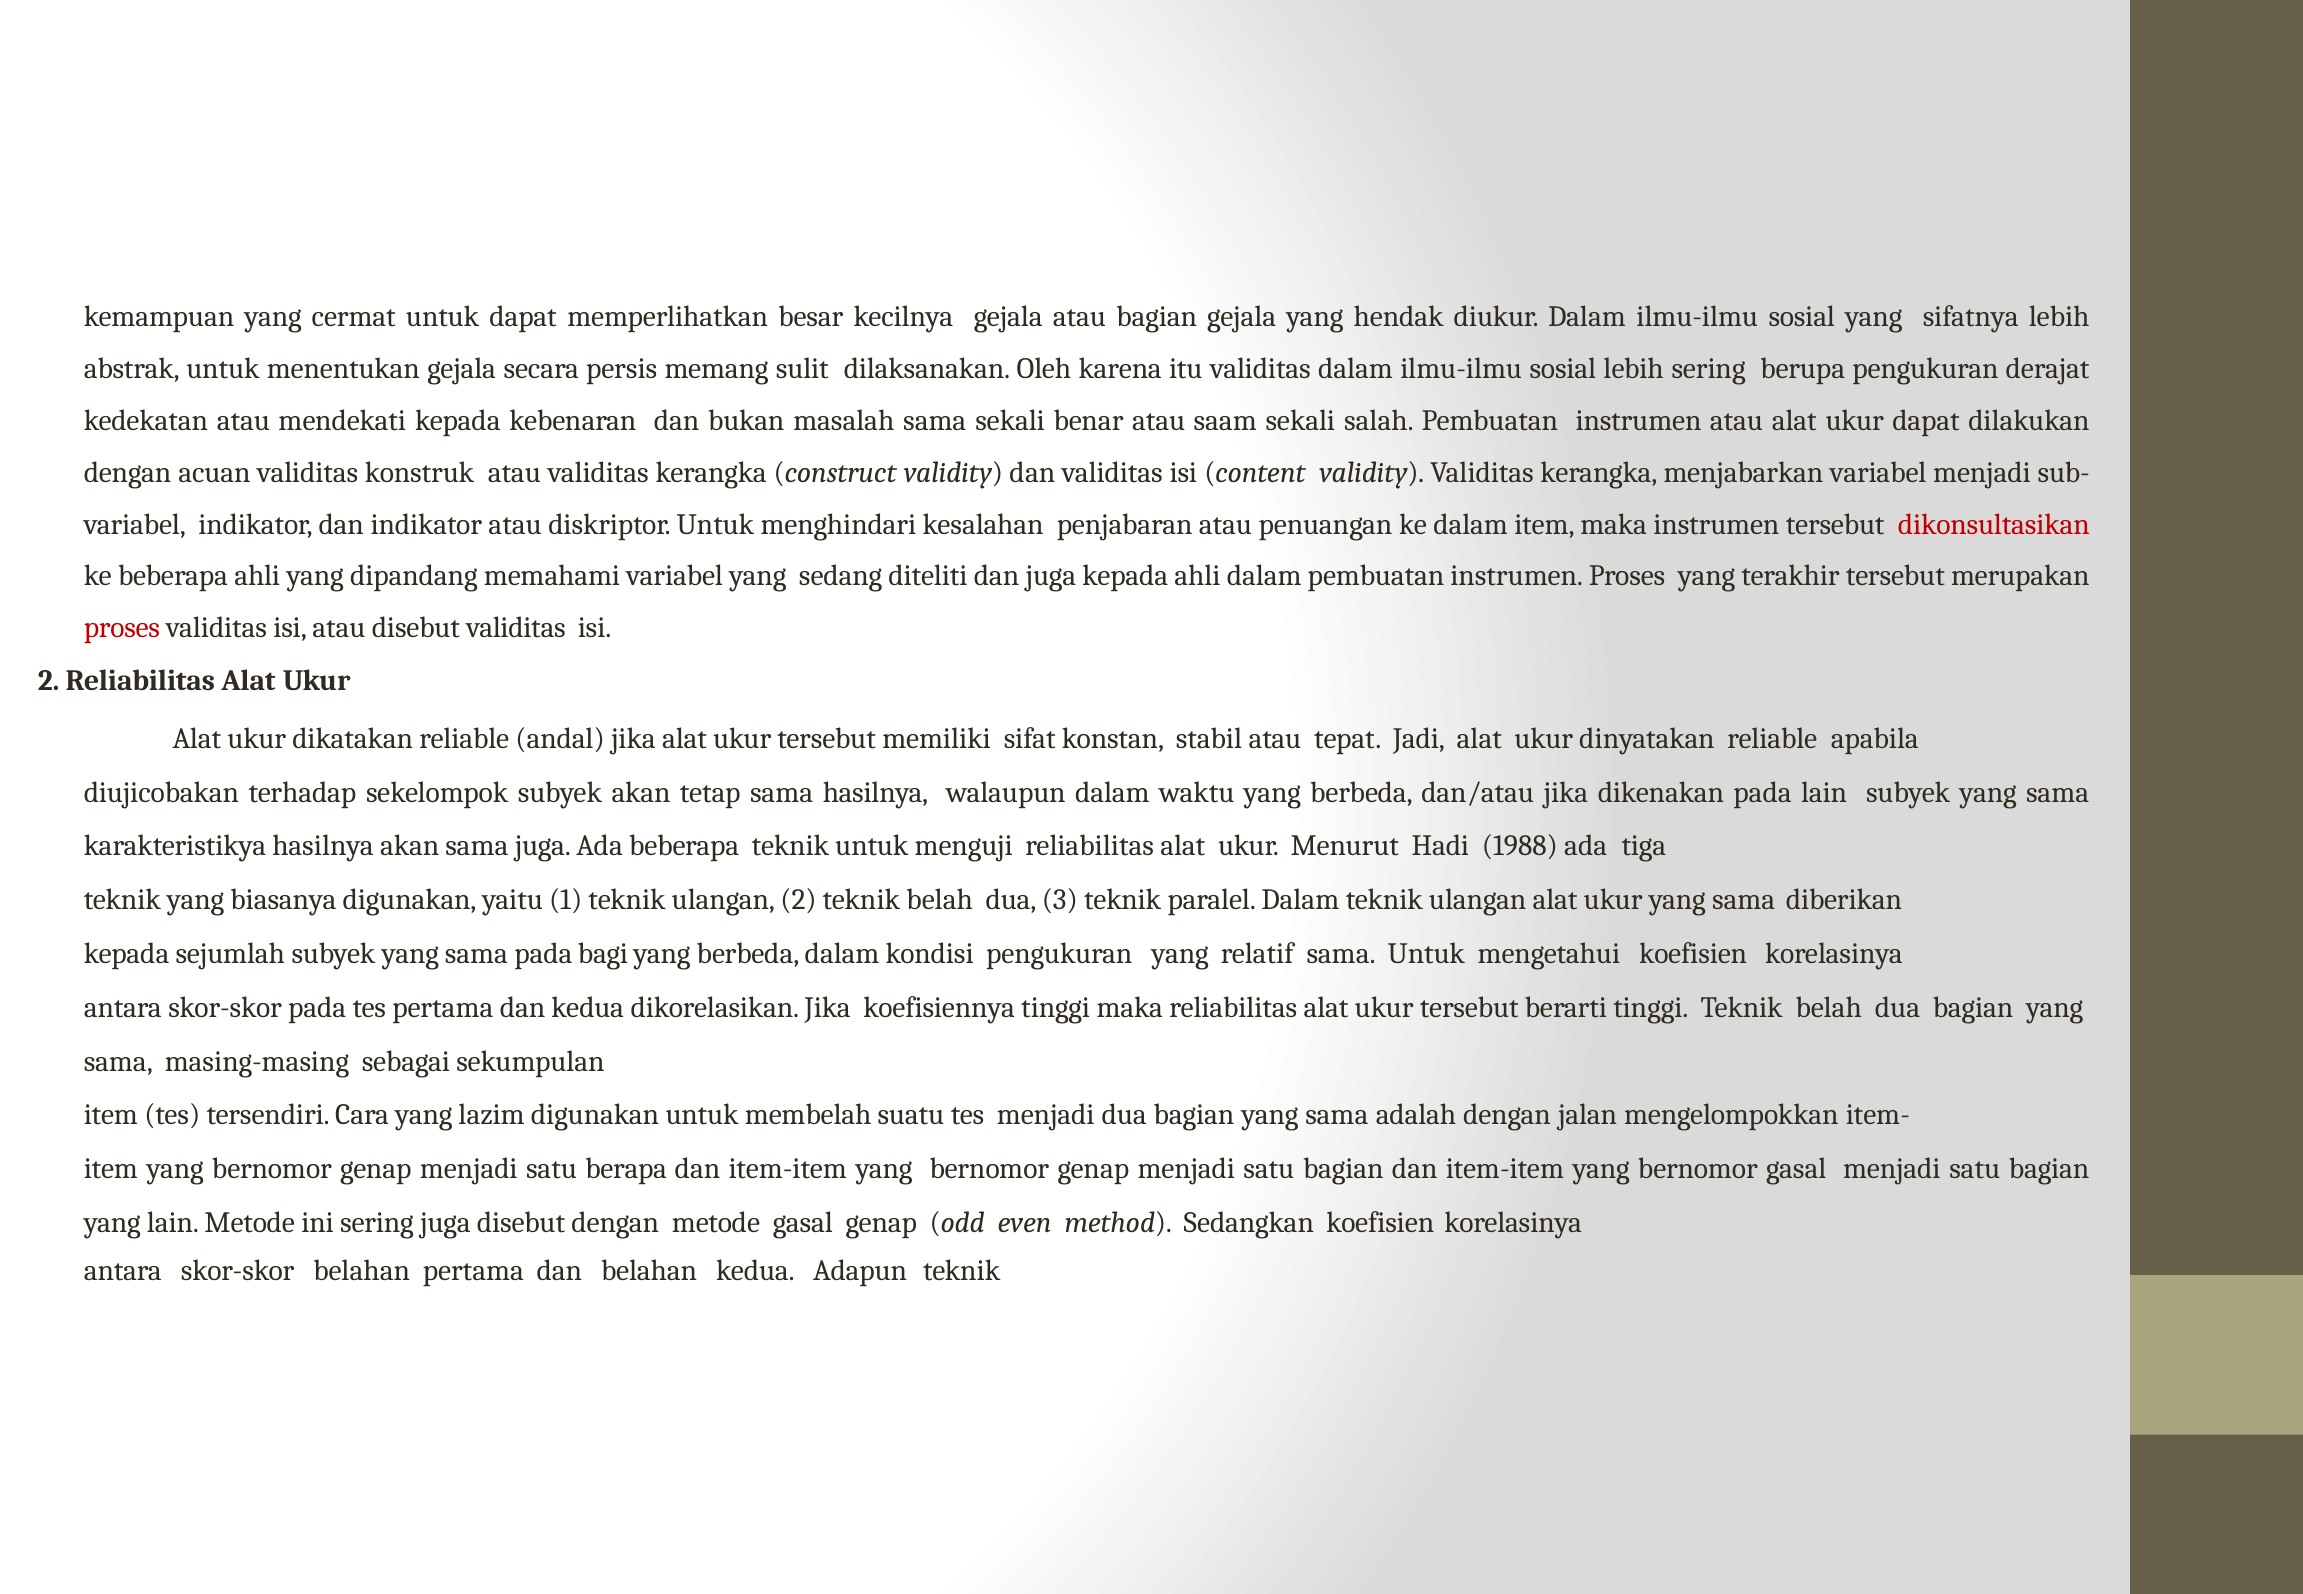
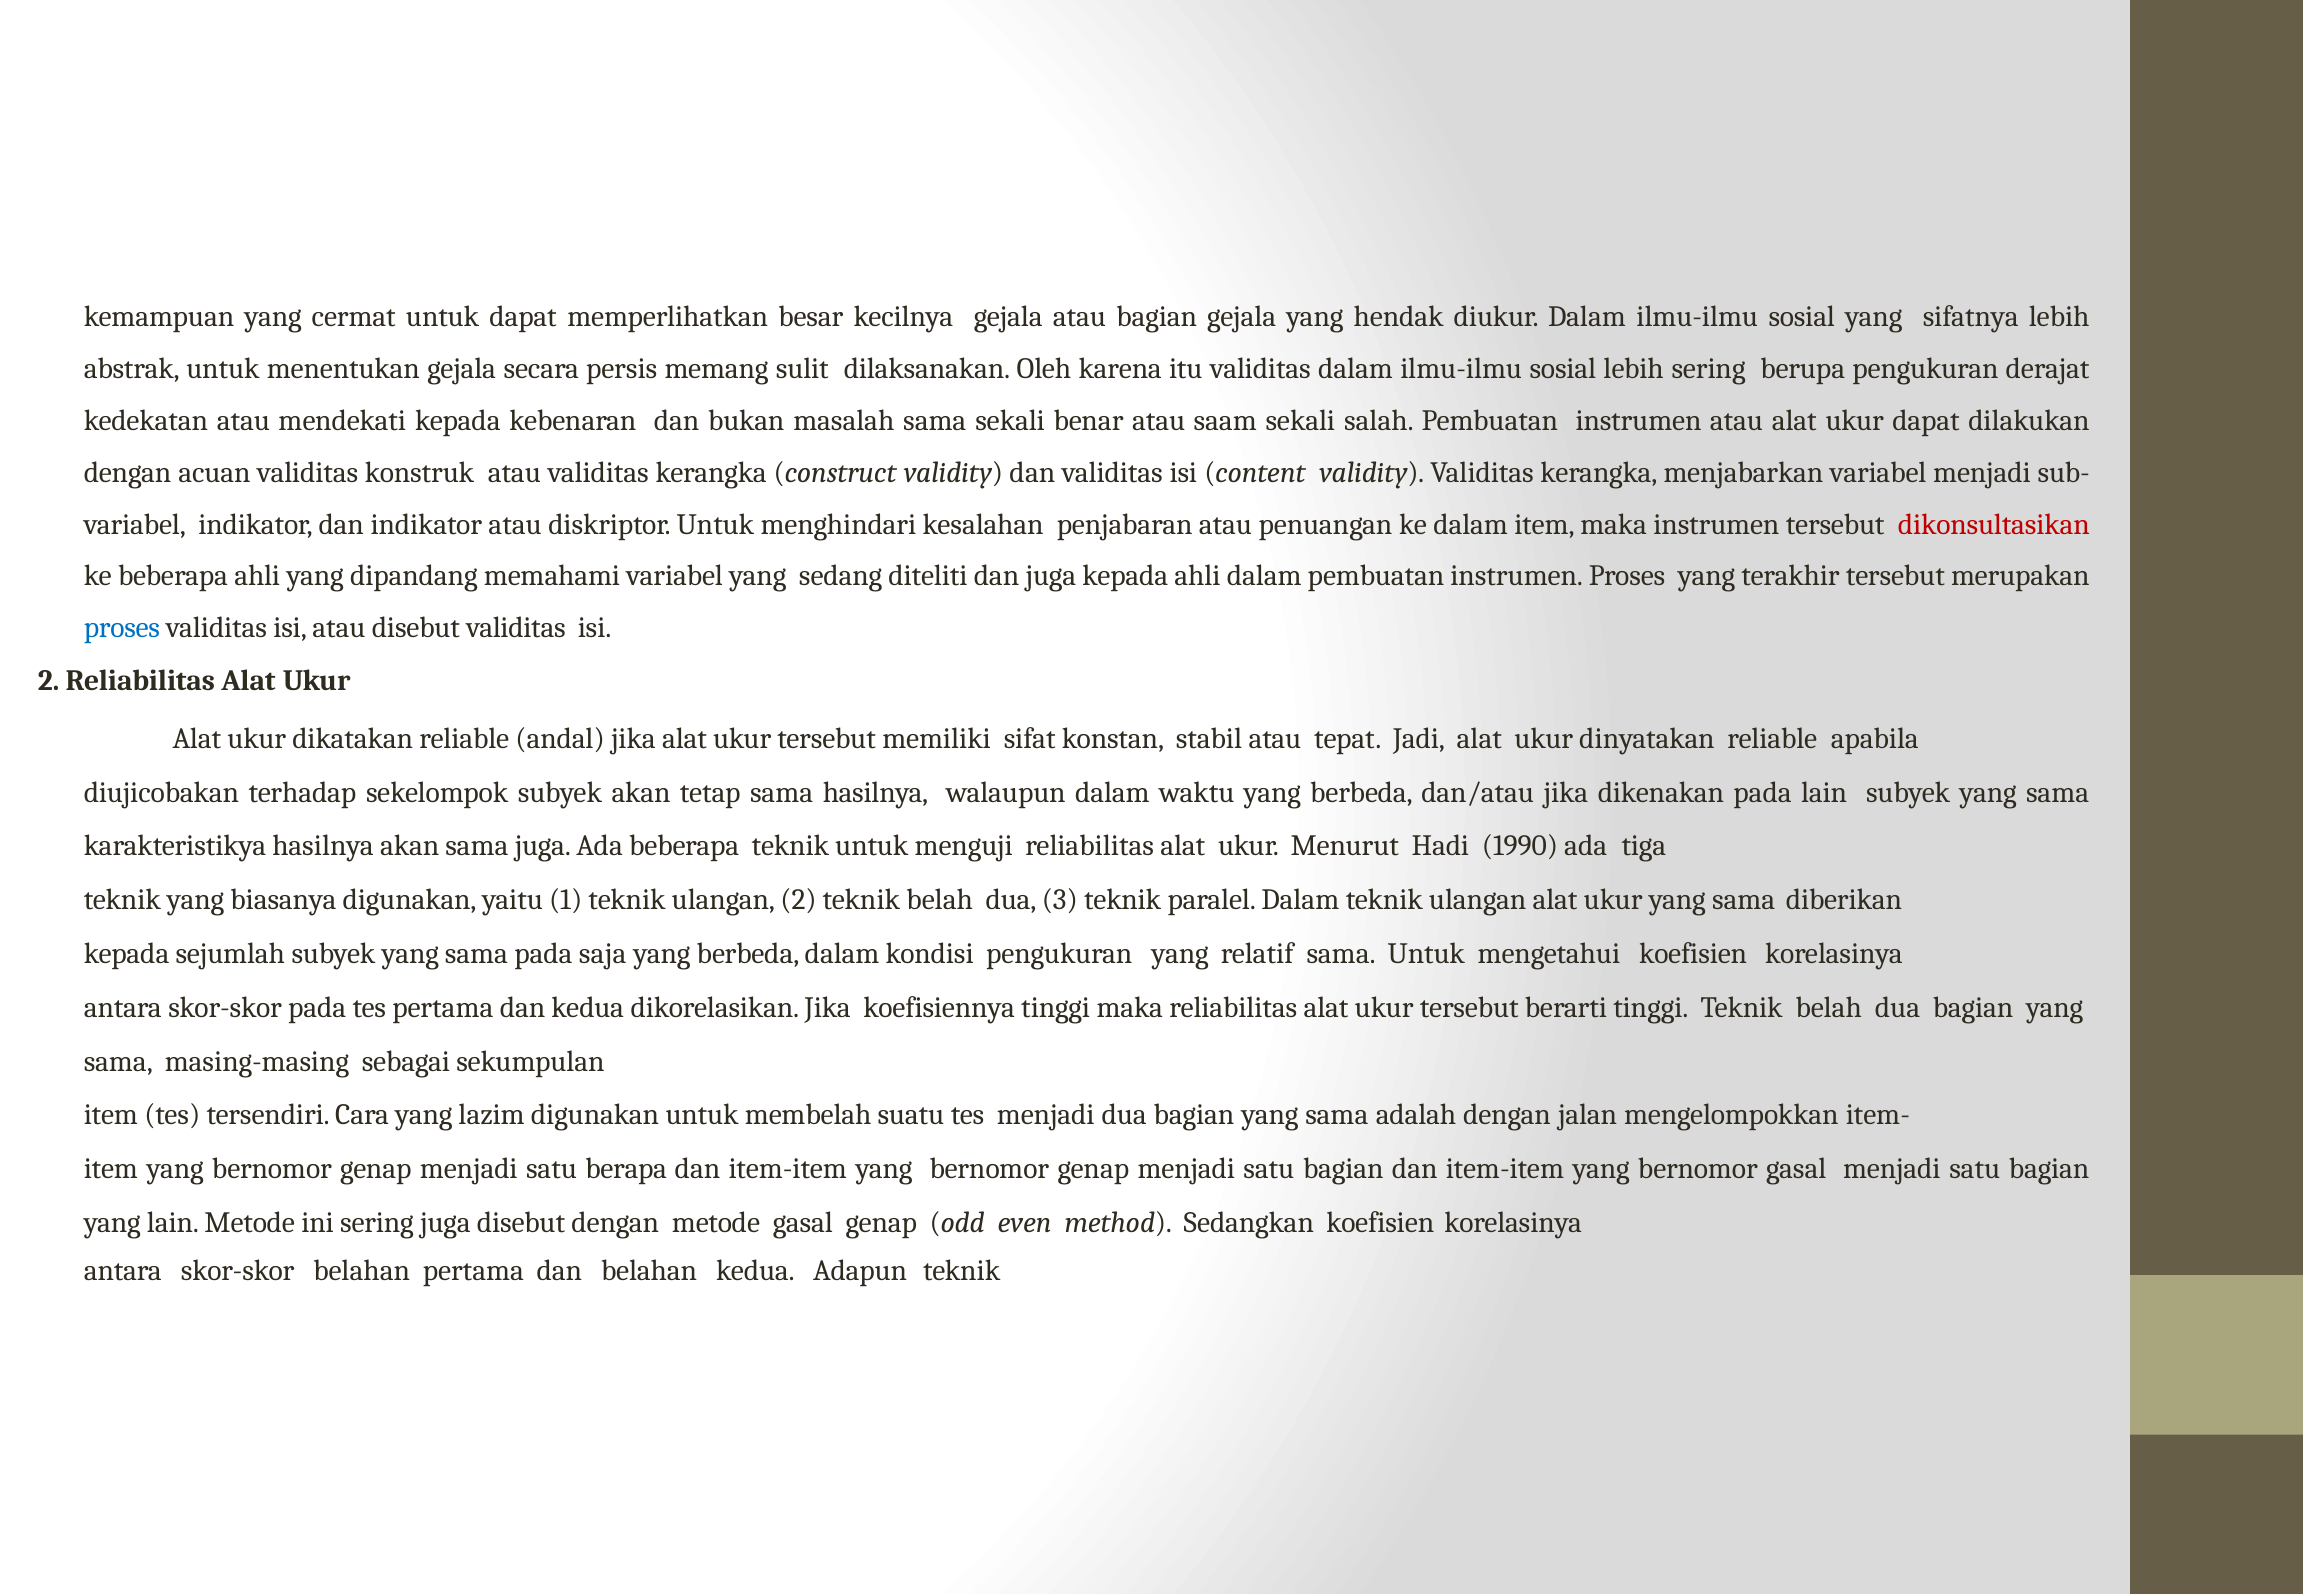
proses colour: red -> blue (122, 628)
1988: 1988 -> 1990 (1520, 846)
bagi: bagi -> saja (603, 954)
